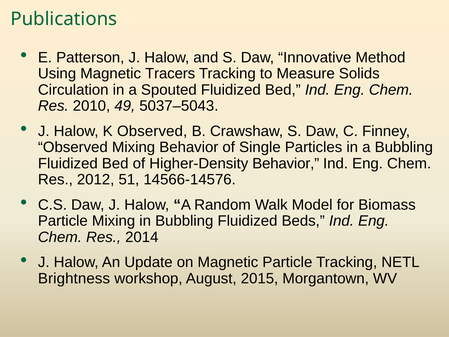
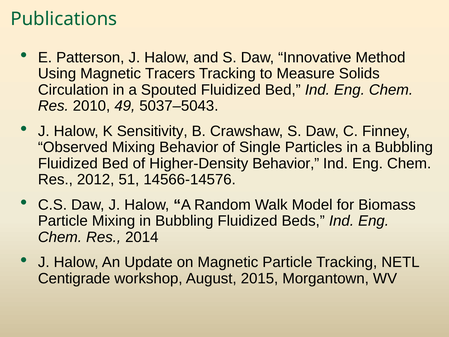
K Observed: Observed -> Sensitivity (152, 131)
Brightness: Brightness -> Centigrade (74, 278)
